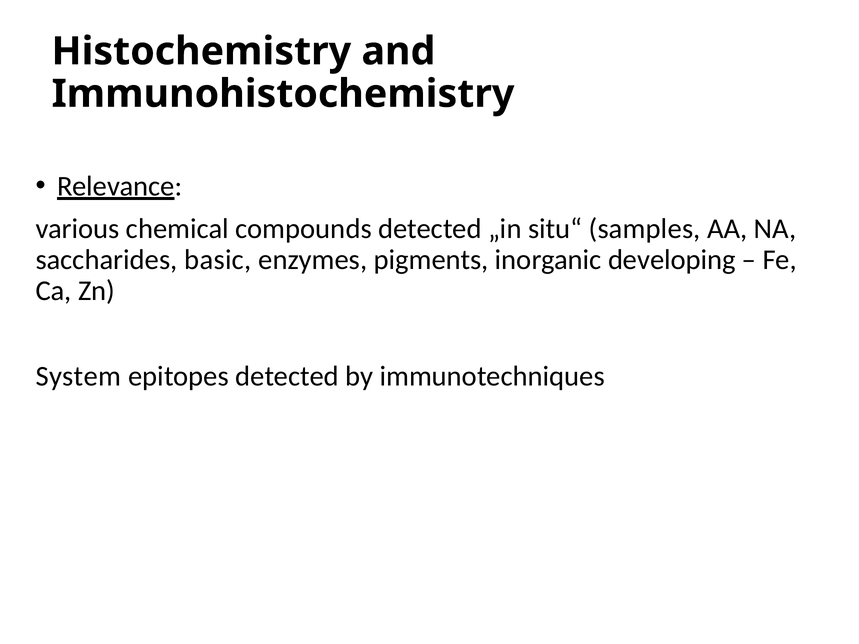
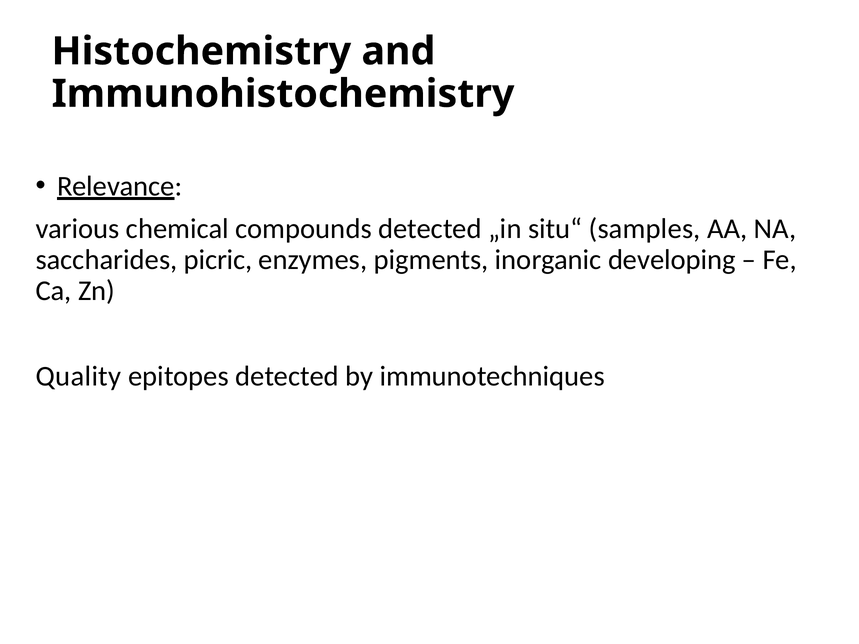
basic: basic -> picric (218, 260)
System: System -> Quality (79, 377)
